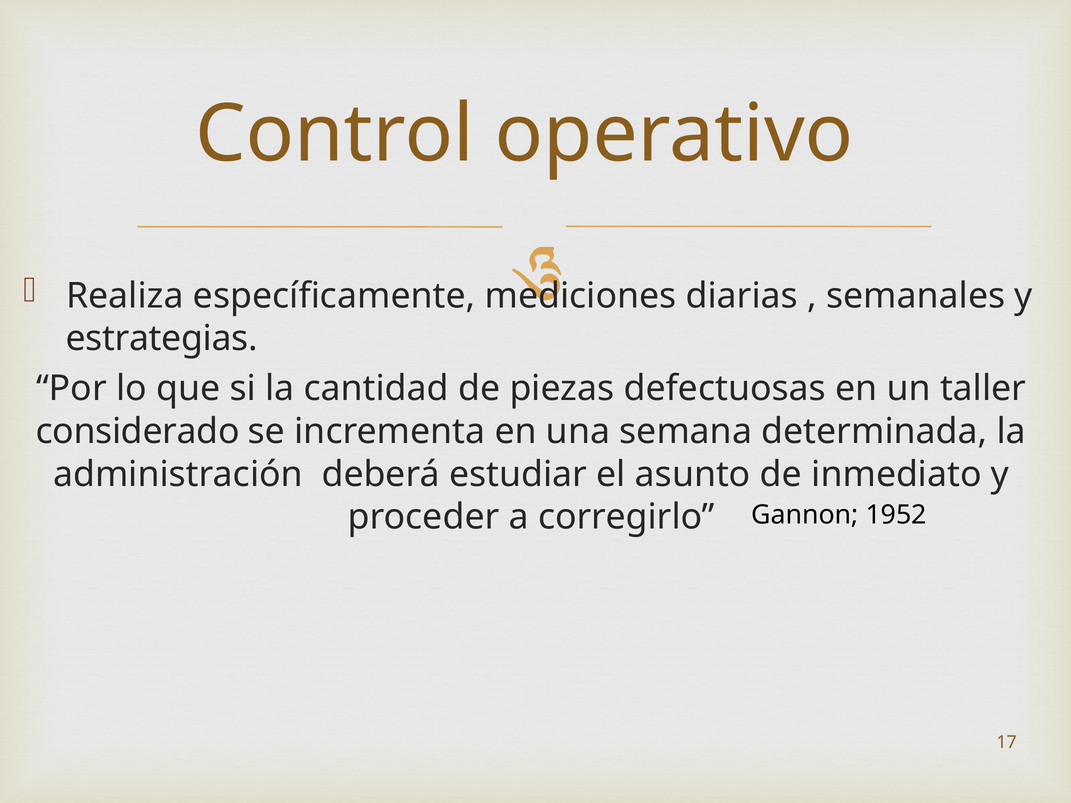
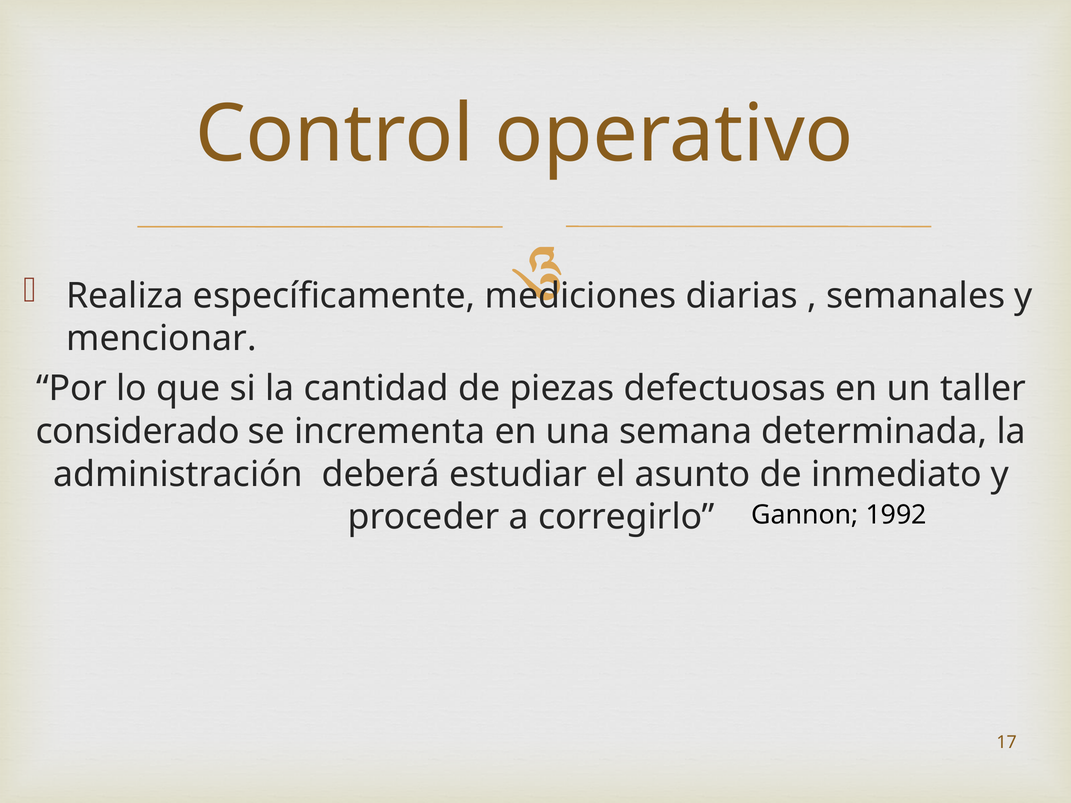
estrategias: estrategias -> mencionar (161, 339)
1952: 1952 -> 1992 (896, 515)
